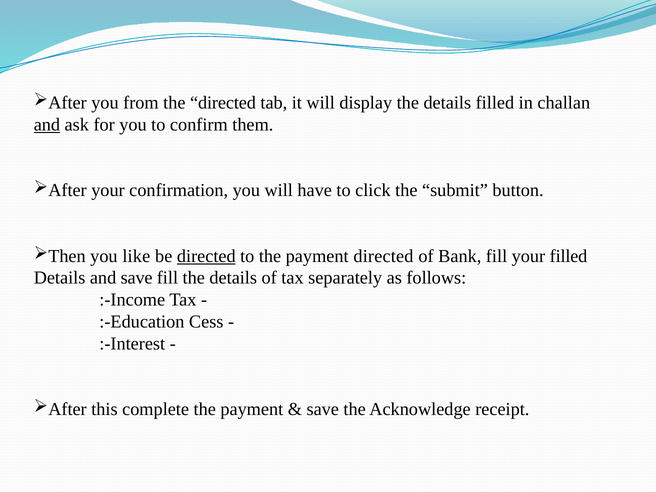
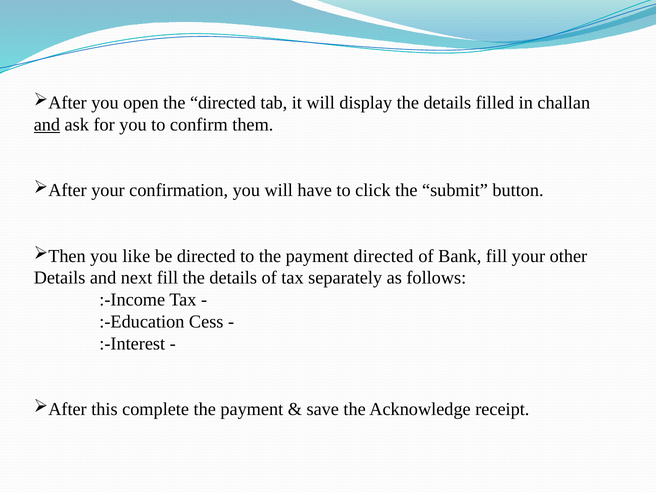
from: from -> open (141, 103)
directed underline: present -> none (206, 256)
your filled: filled -> other (568, 256)
and save: save -> next (137, 278)
